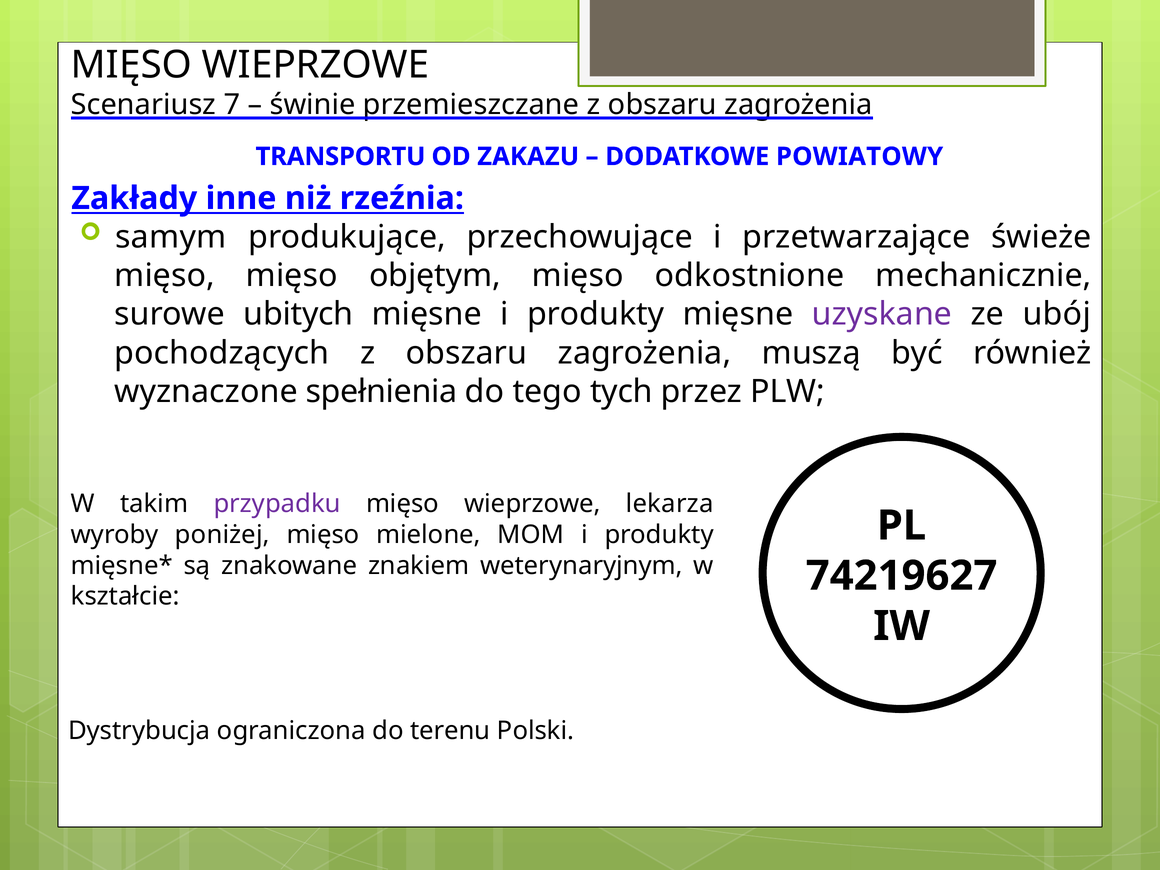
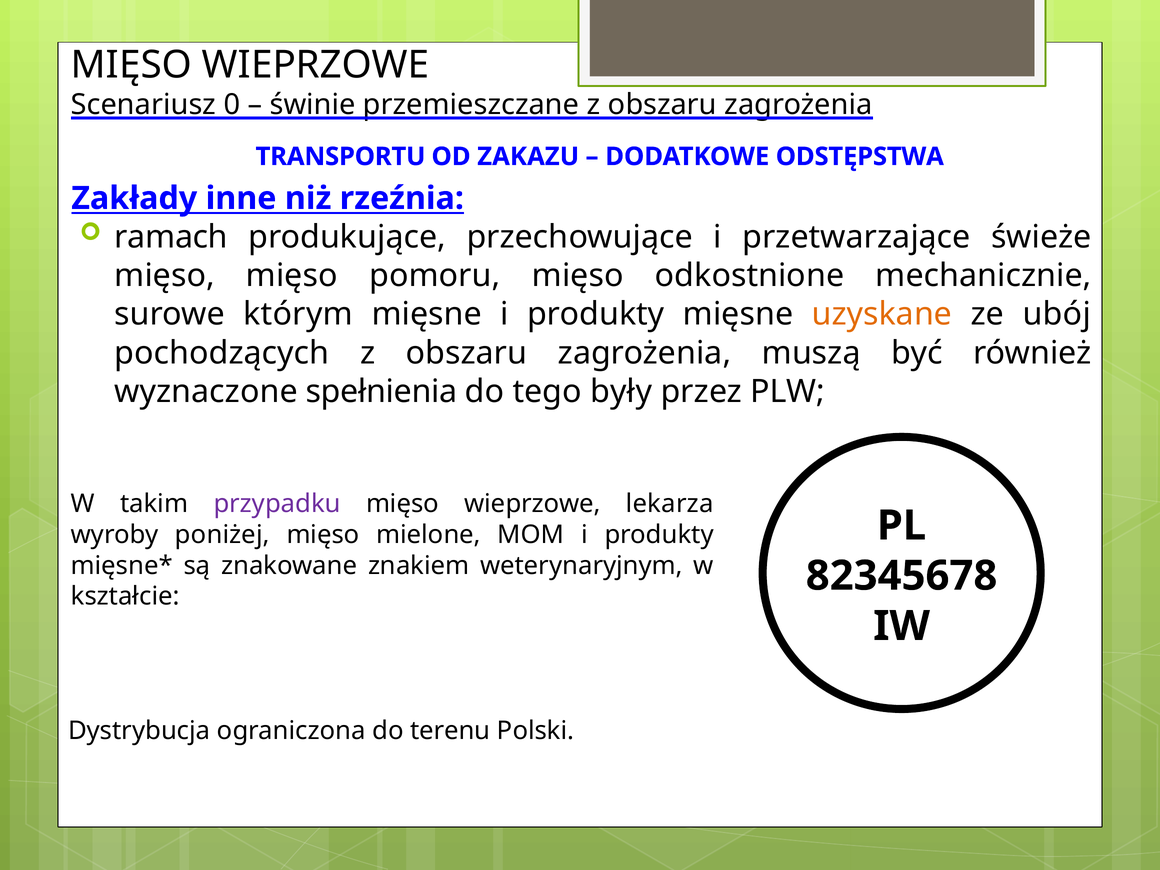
7: 7 -> 0 (232, 105)
POWIATOWY: POWIATOWY -> ODSTĘPSTWA (860, 157)
samym: samym -> ramach (171, 237)
objętym: objętym -> pomoru (435, 276)
ubitych: ubitych -> którym (298, 314)
uzyskane colour: purple -> orange (882, 314)
tych: tych -> były (621, 392)
74219627: 74219627 -> 82345678 (902, 576)
